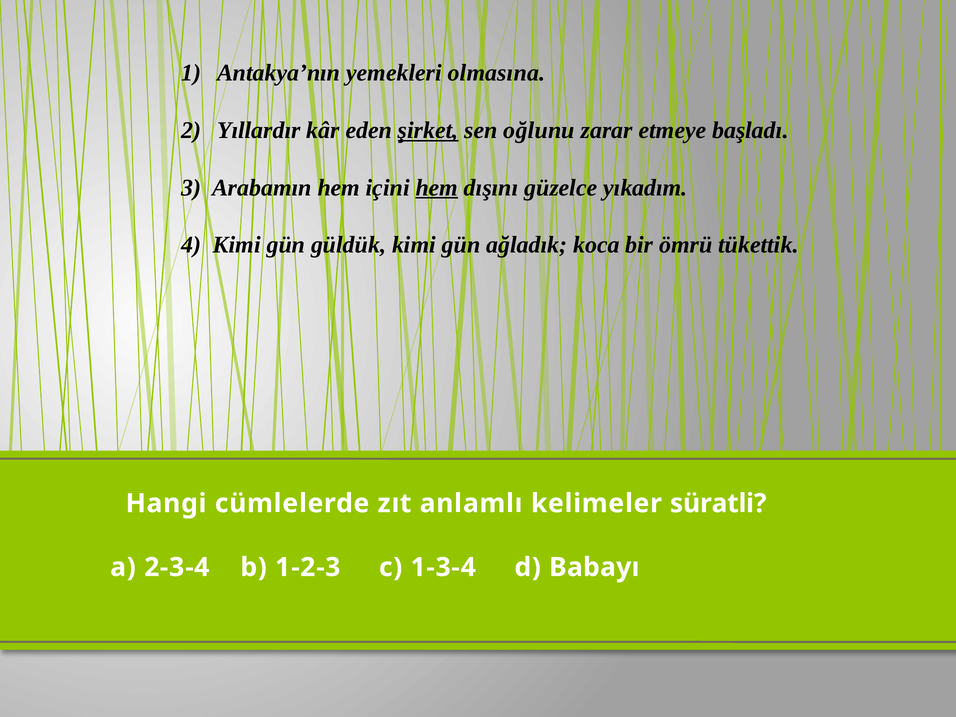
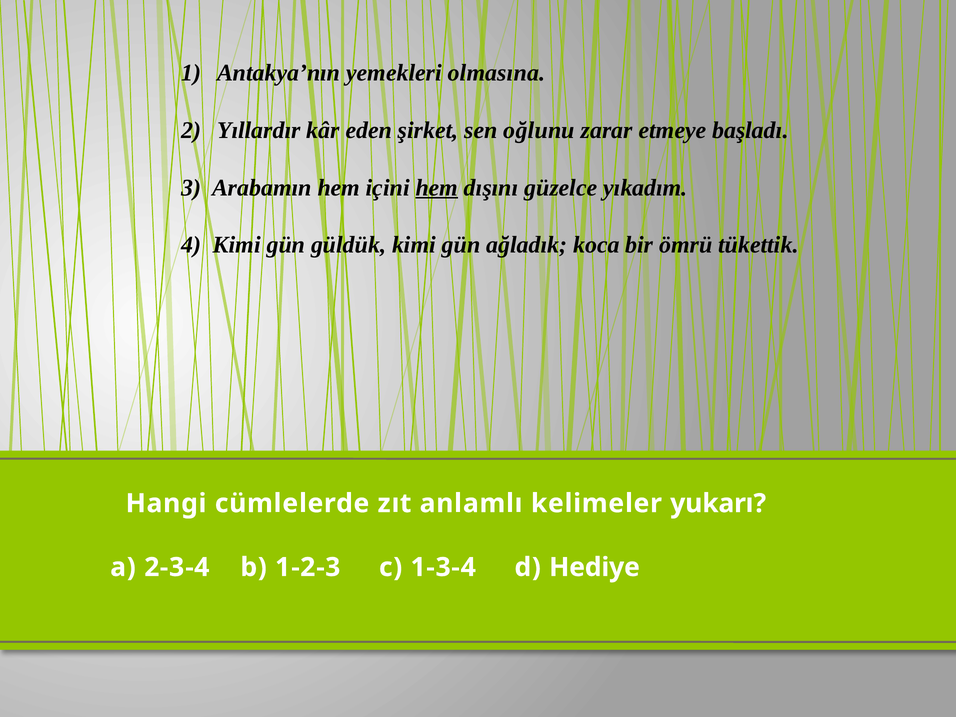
şirket underline: present -> none (428, 130)
süratli: süratli -> yukarı (718, 503)
Babayı: Babayı -> Hediye (594, 567)
